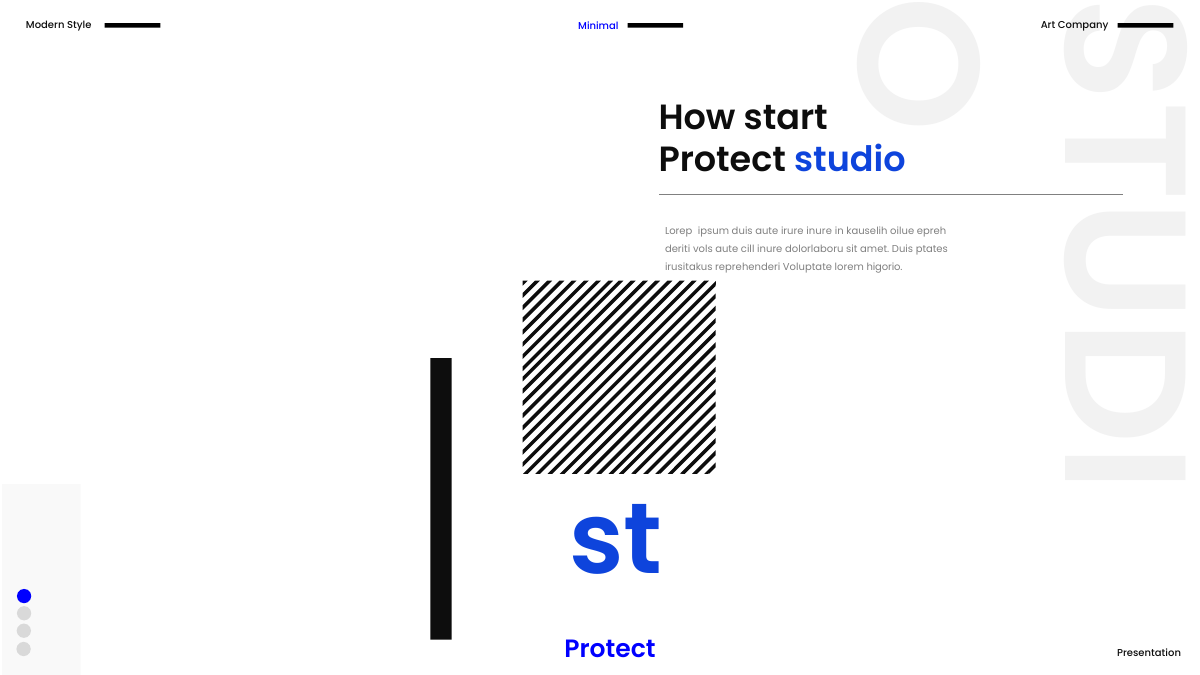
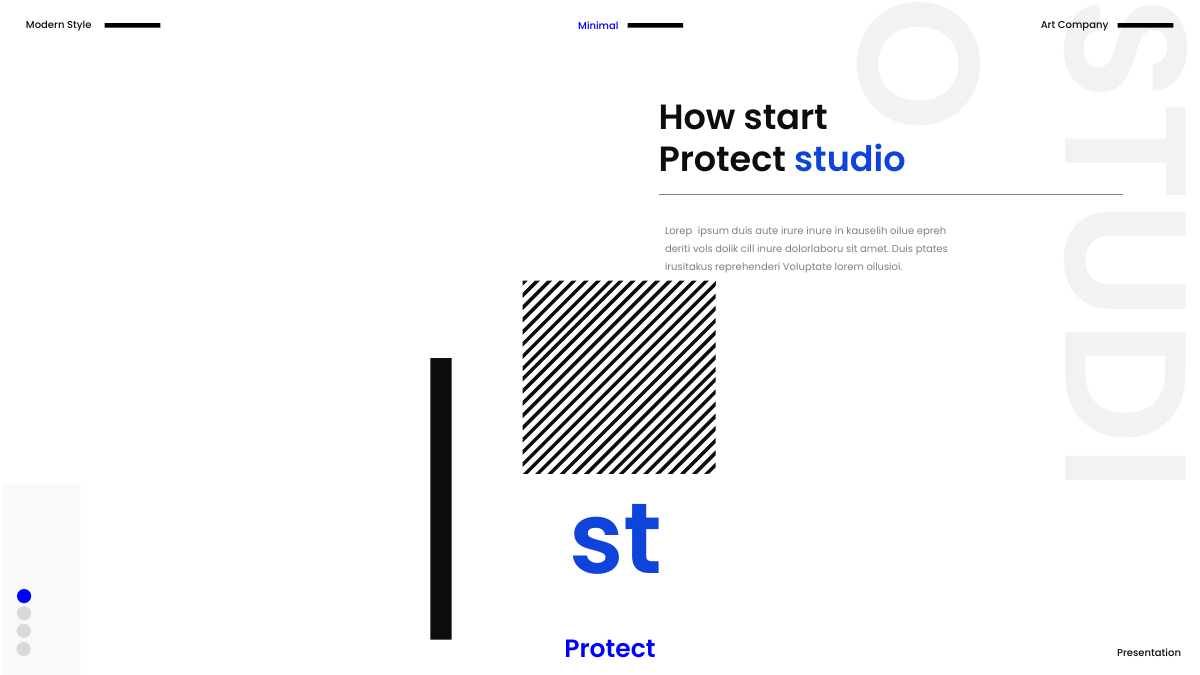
vols aute: aute -> dolik (727, 249)
higorio: higorio -> oilusioi (885, 267)
